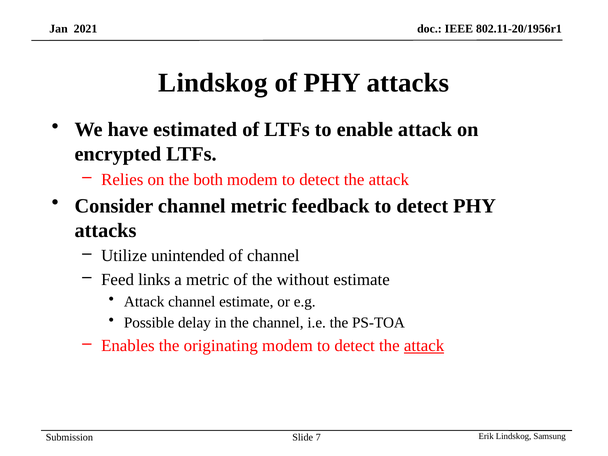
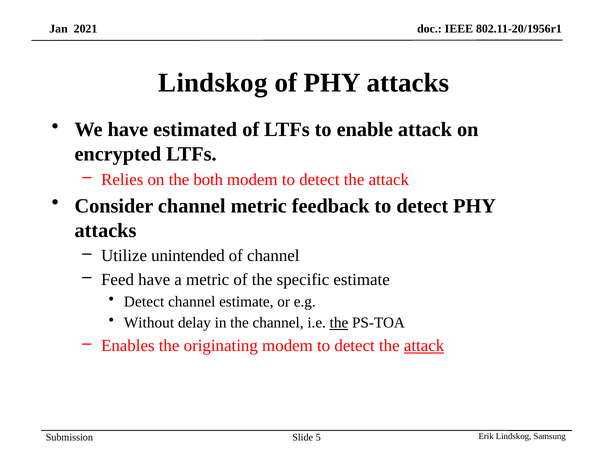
Feed links: links -> have (154, 279)
without: without -> specific (303, 279)
Attack: Attack -> Detect (144, 302)
Possible: Possible -> Without (149, 323)
the underline: none -> present (339, 323)
7: 7 -> 5 (318, 437)
